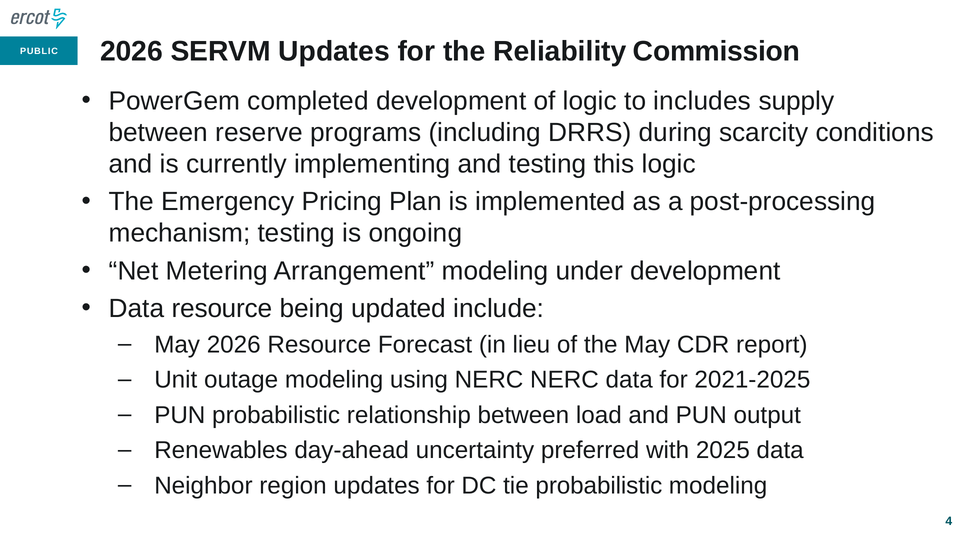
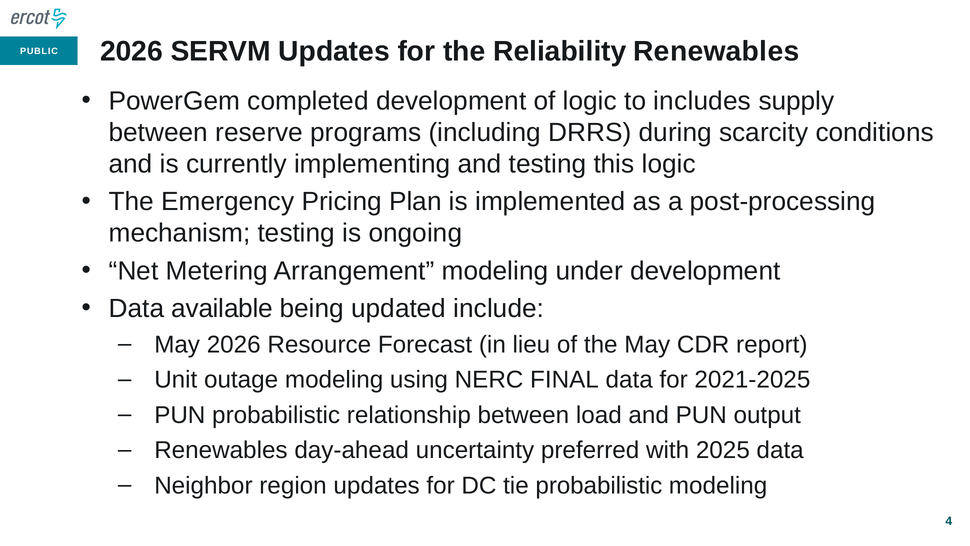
Reliability Commission: Commission -> Renewables (716, 51)
Data resource: resource -> available (222, 308)
NERC NERC: NERC -> FINAL (564, 380)
